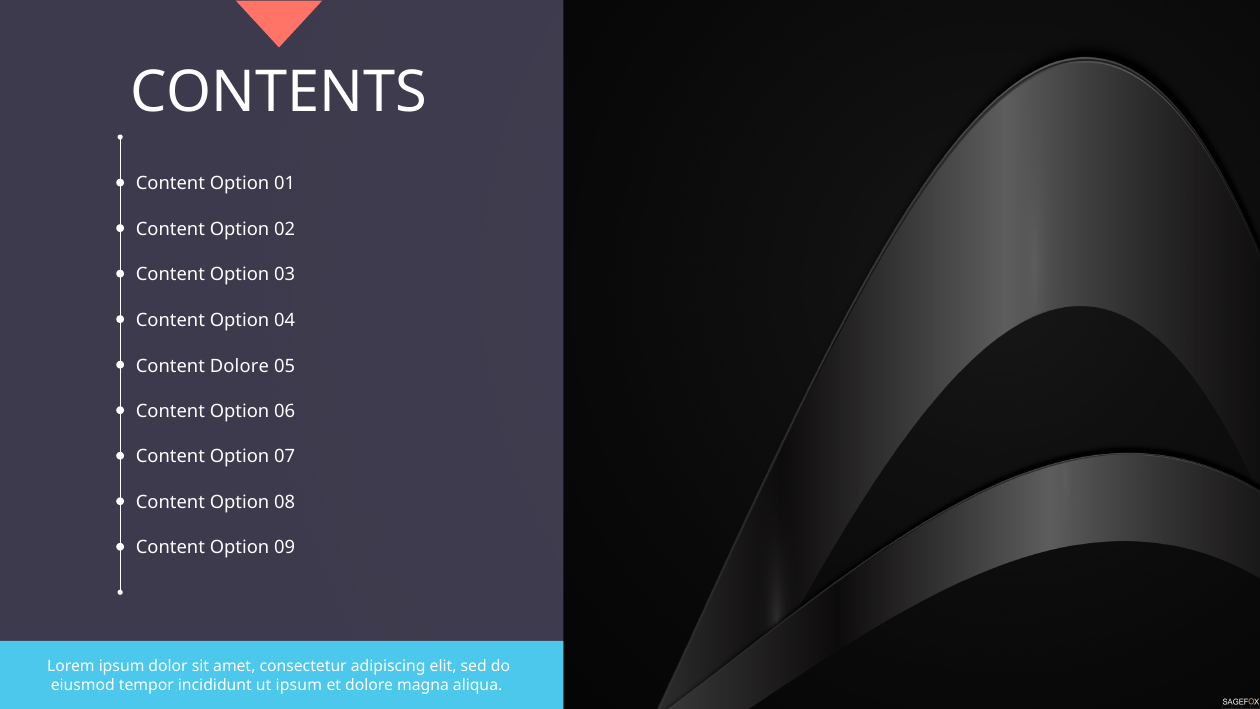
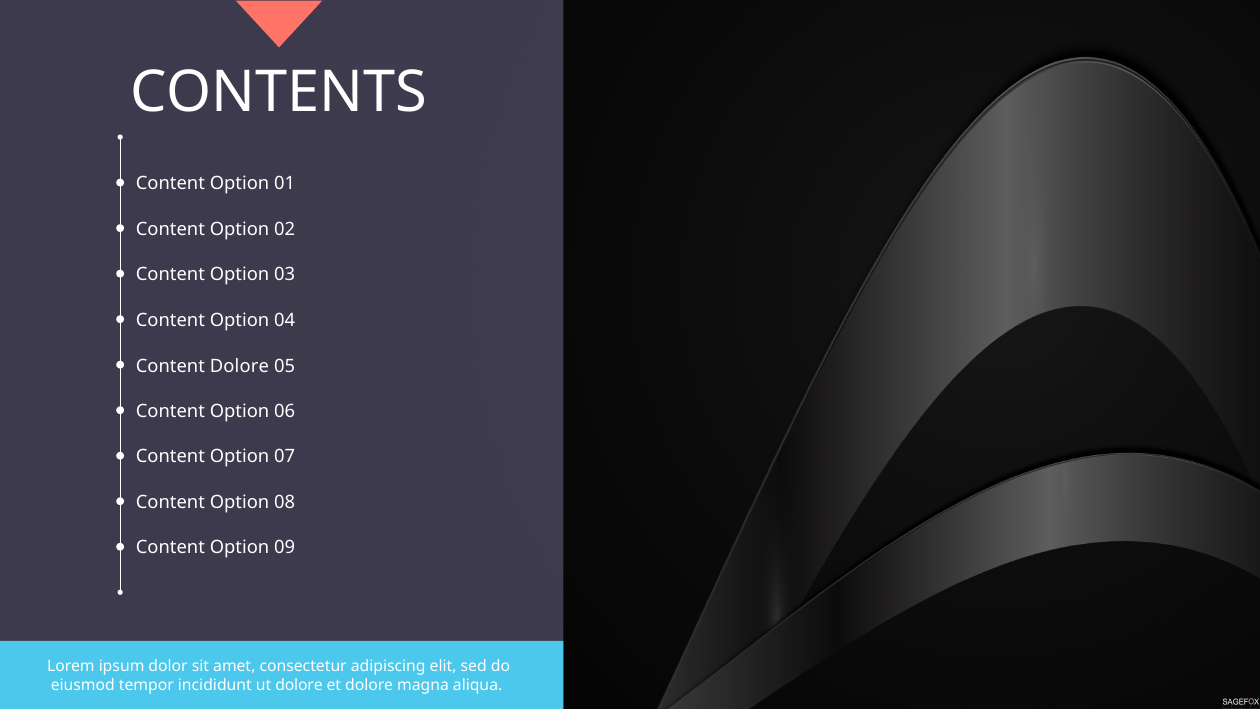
ut ipsum: ipsum -> dolore (299, 685)
